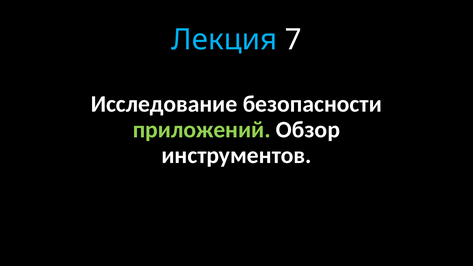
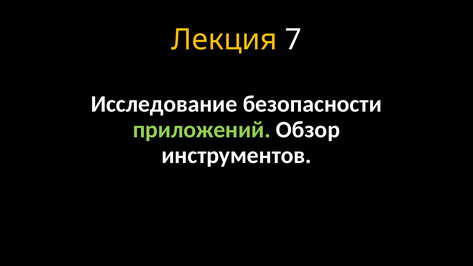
Лекция colour: light blue -> yellow (224, 40)
